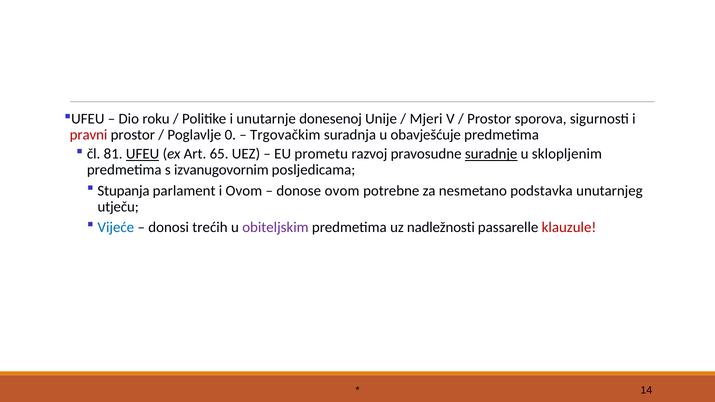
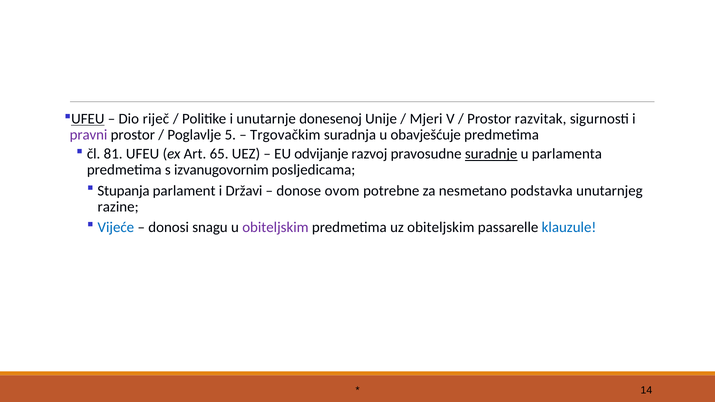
UFEU underline: none -> present (88, 119)
roku: roku -> riječ (156, 119)
sporova: sporova -> razvitak (541, 119)
pravni colour: red -> purple (89, 135)
0: 0 -> 5 (230, 135)
UFEU underline: present -> none (143, 154)
prometu: prometu -> odvijanje (321, 154)
sklopljenim: sklopljenim -> parlamenta (567, 154)
i Ovom: Ovom -> Državi (244, 191)
utječu: utječu -> razine (118, 207)
trećih: trećih -> snagu (210, 227)
uz nadležnosti: nadležnosti -> obiteljskim (441, 227)
klauzule colour: red -> blue (569, 227)
